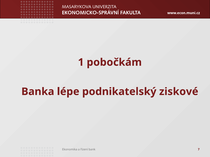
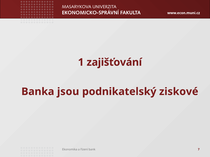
pobočkám: pobočkám -> zajišťování (114, 62)
lépe: lépe -> jsou (68, 92)
